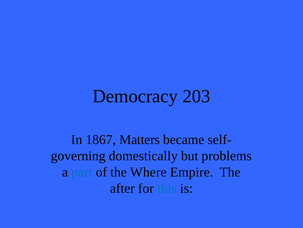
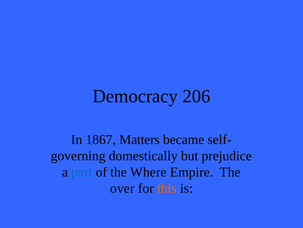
203: 203 -> 206 (196, 96)
problems: problems -> prejudice (227, 155)
after: after -> over (122, 188)
this colour: blue -> orange (167, 188)
